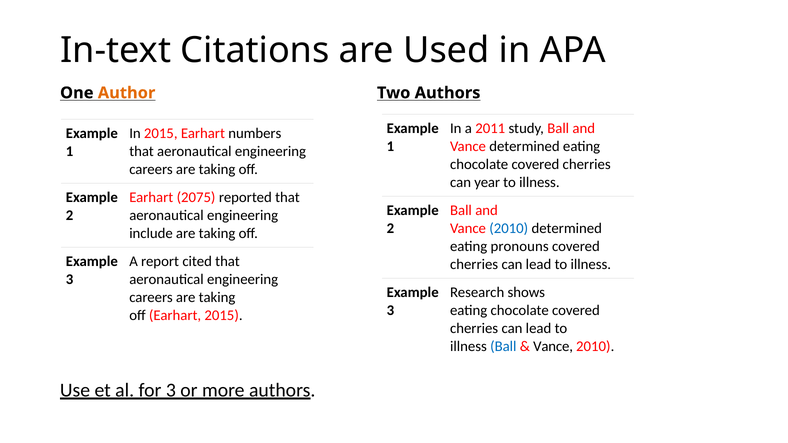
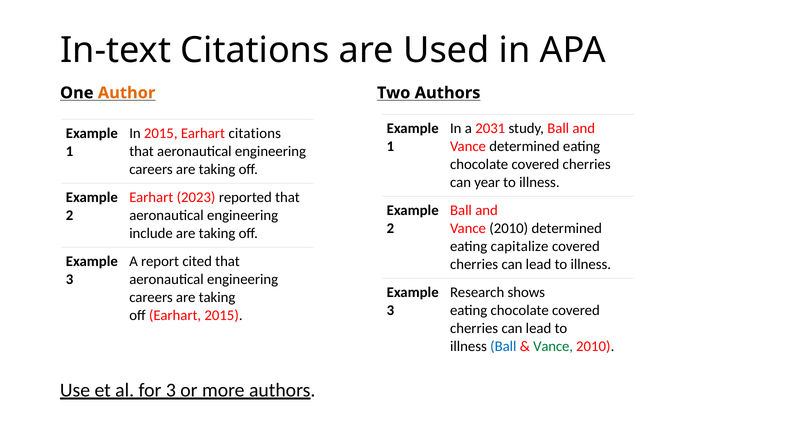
2011: 2011 -> 2031 (490, 128)
Earhart numbers: numbers -> citations (255, 133)
2075: 2075 -> 2023 (196, 197)
2010 colour: blue -> black (509, 228)
pronouns: pronouns -> capitalize (520, 246)
Vance colour: black -> green (553, 346)
